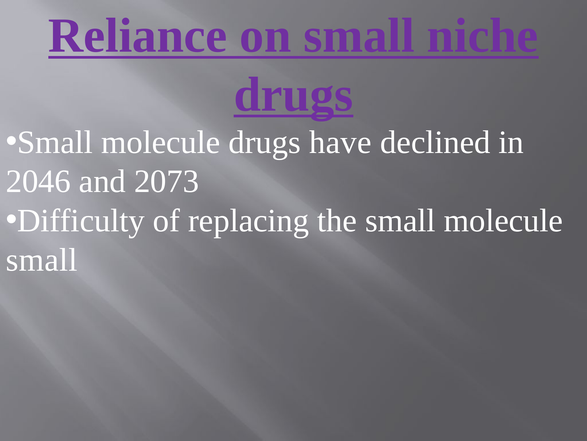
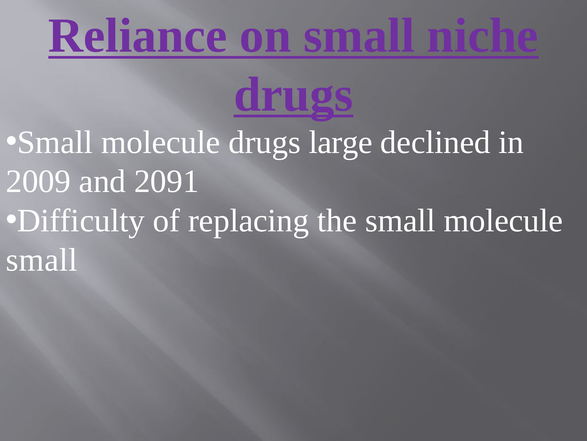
have: have -> large (341, 142)
2046: 2046 -> 2009 (38, 181)
2073: 2073 -> 2091 (167, 181)
